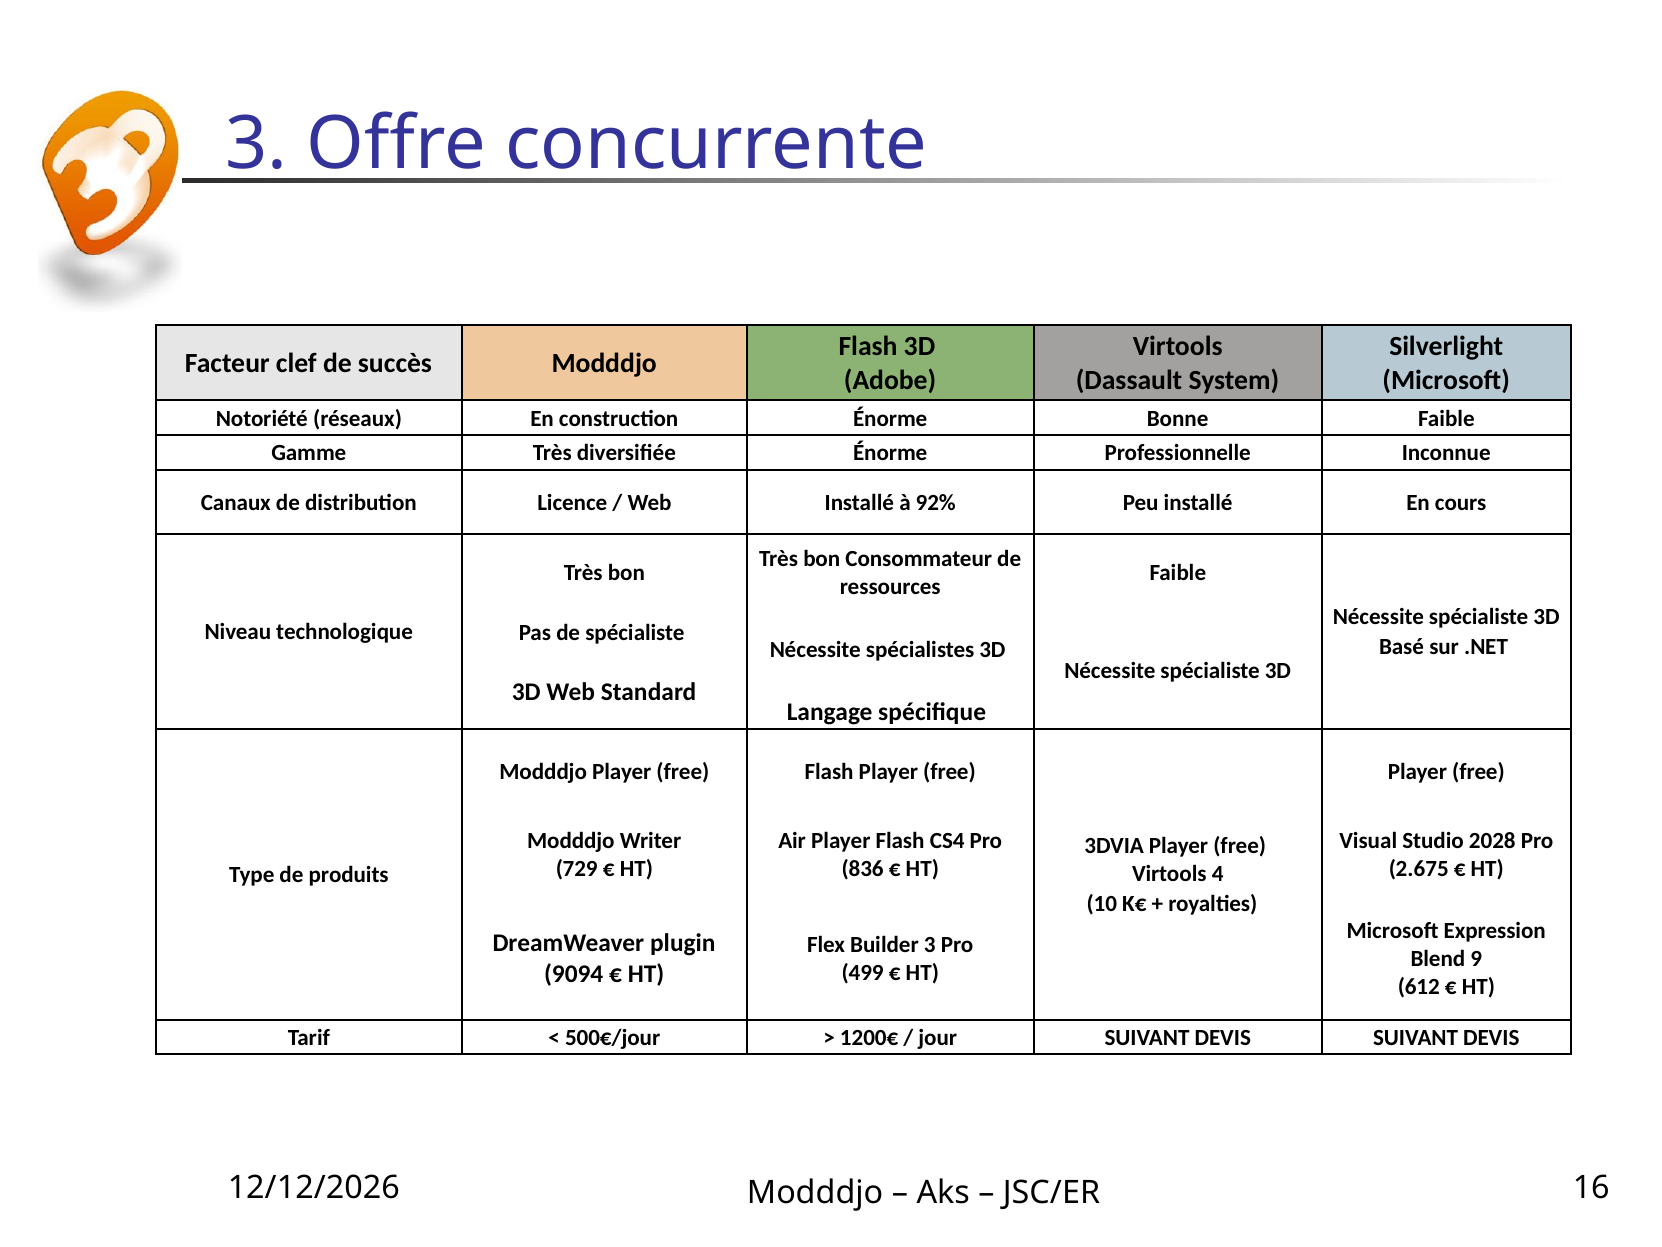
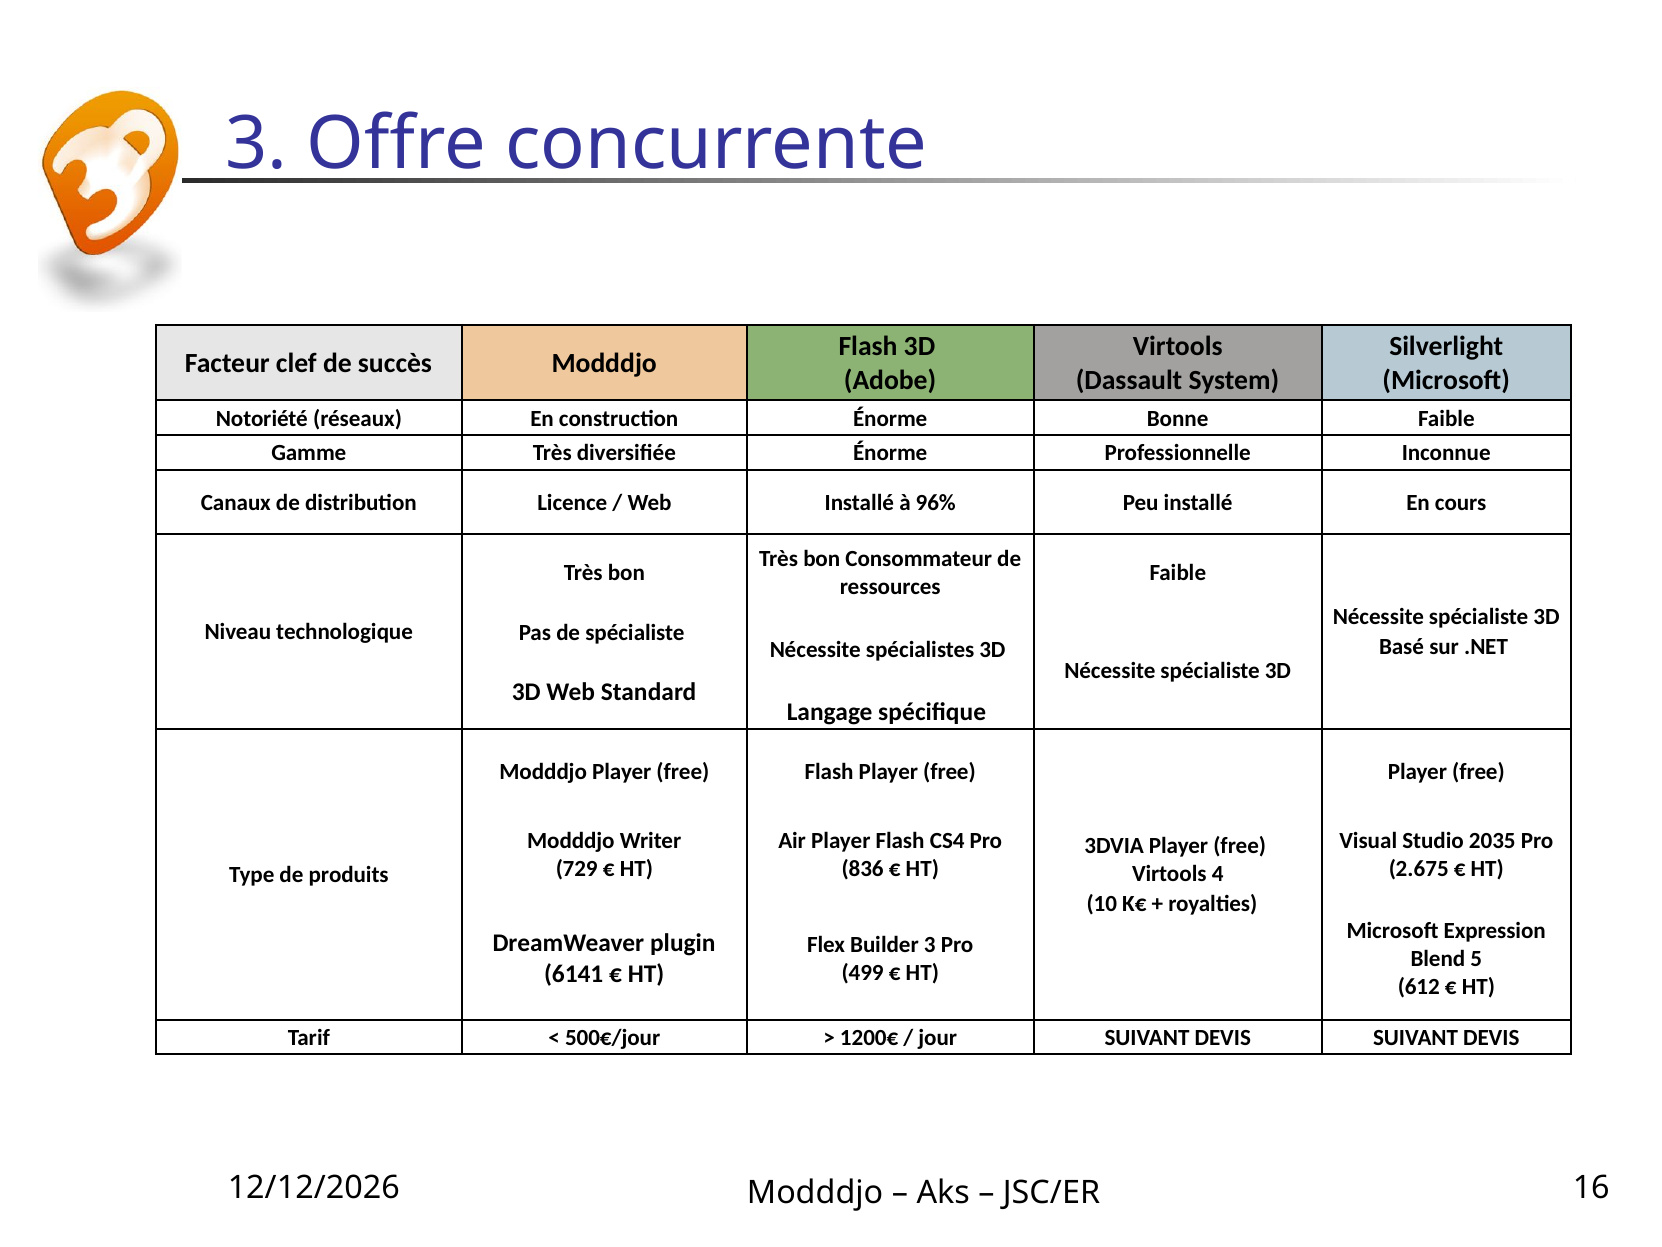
92%: 92% -> 96% (936, 502)
2028: 2028 -> 2035 (1492, 841)
9: 9 -> 5 (1476, 958)
9094: 9094 -> 6141 (574, 974)
